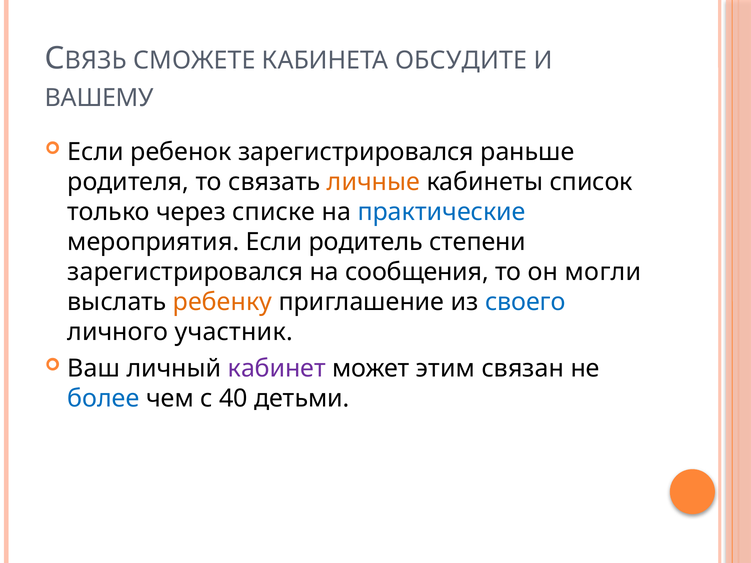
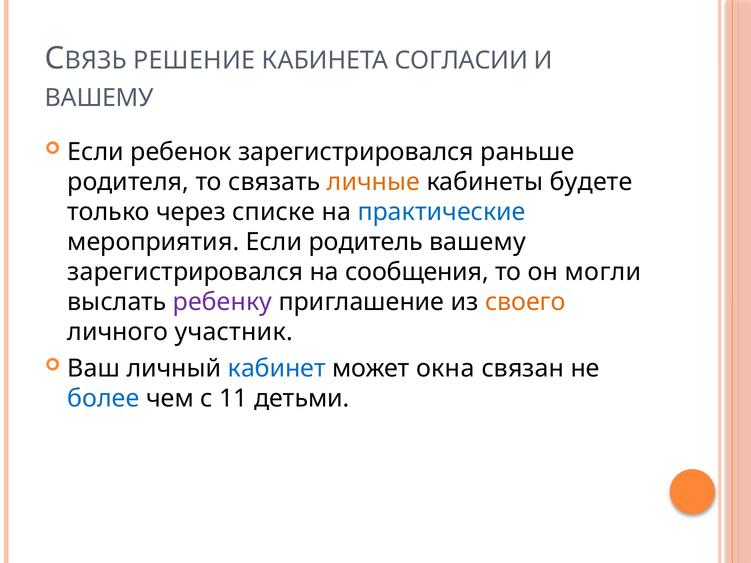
СМОЖЕТЕ: СМОЖЕТЕ -> РЕШЕНИЕ (194, 61)
ОБСУДИТЕ: ОБСУДИТЕ -> СОГЛАСИИ (461, 61)
список: список -> будете (591, 182)
родитель степени: степени -> вашему (478, 242)
ребенку colour: orange -> purple (223, 302)
своего colour: blue -> orange (525, 302)
кабинет colour: purple -> blue (277, 368)
этим: этим -> окна (445, 368)
40: 40 -> 11 (233, 398)
